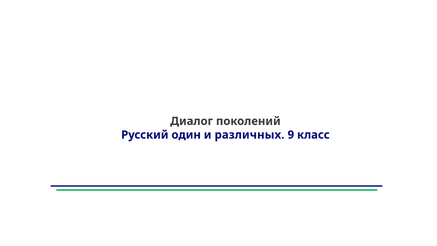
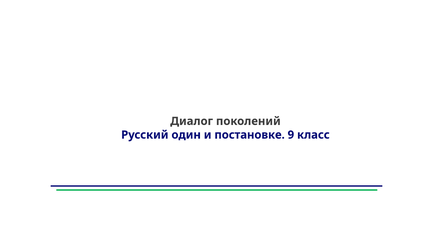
различных: различных -> постановке (250, 135)
